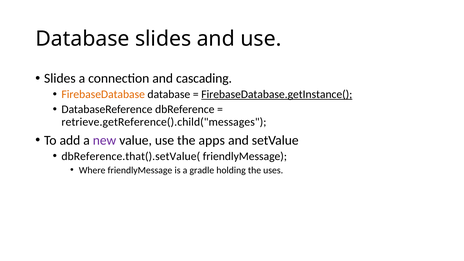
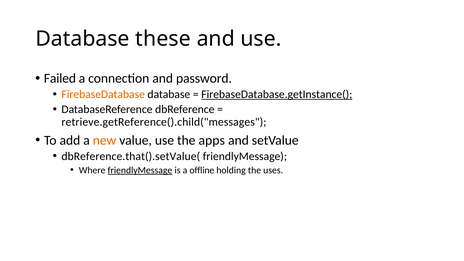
Database slides: slides -> these (163, 39)
Slides: Slides -> Failed (60, 78)
cascading: cascading -> password (204, 78)
new colour: purple -> orange (105, 140)
friendlyMessage underline: none -> present (140, 170)
gradle: gradle -> offline (202, 170)
